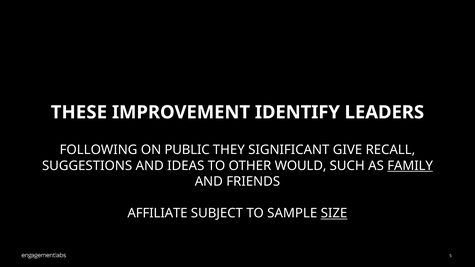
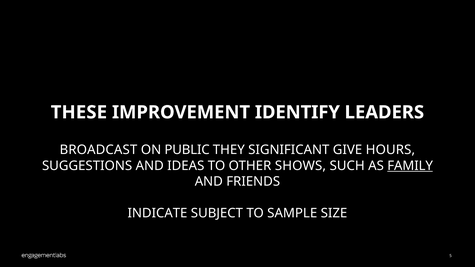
FOLLOWING: FOLLOWING -> BROADCAST (98, 150)
RECALL: RECALL -> HOURS (390, 150)
WOULD: WOULD -> SHOWS (300, 166)
AFFILIATE: AFFILIATE -> INDICATE (157, 213)
SIZE underline: present -> none (334, 213)
